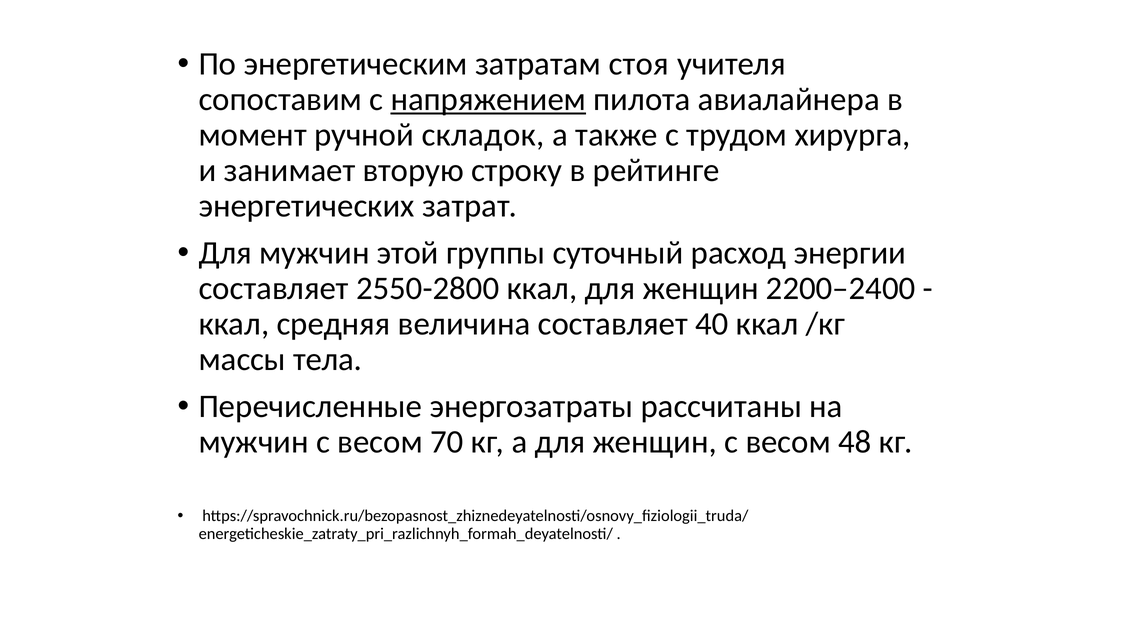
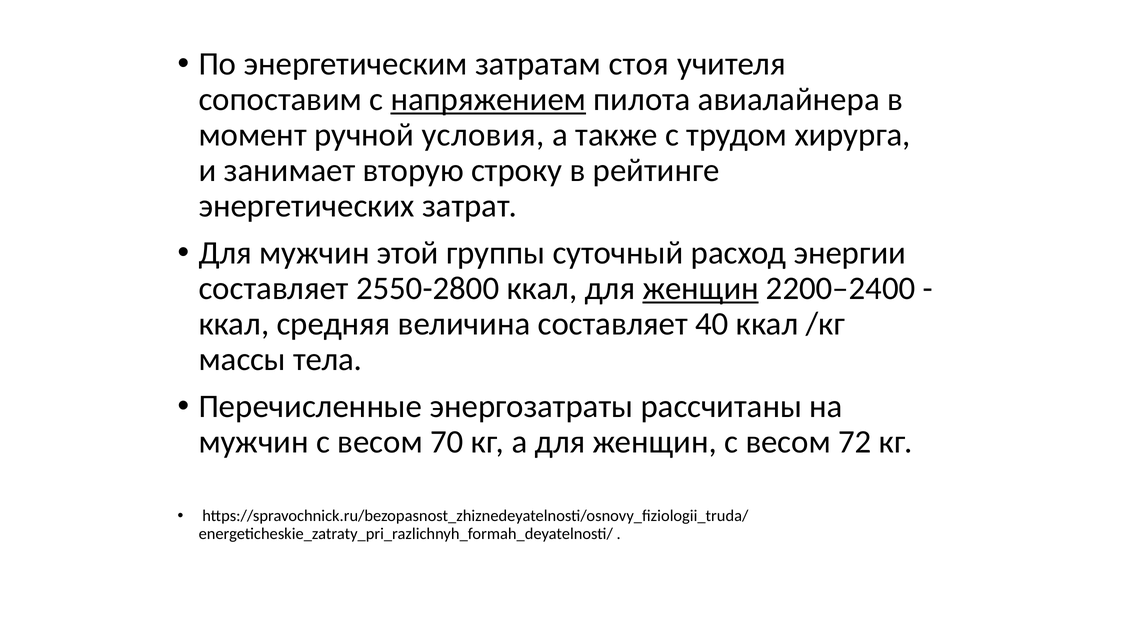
складок: складок -> условия (483, 135)
женщин underline: none -> present (701, 288)
48: 48 -> 72 (855, 442)
